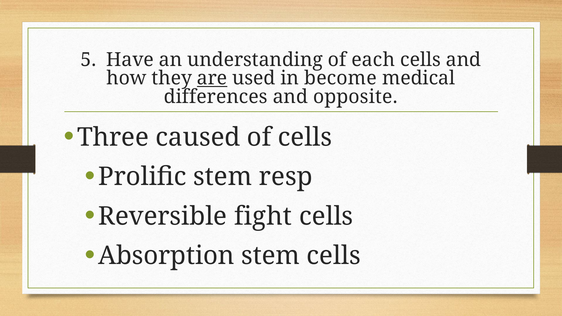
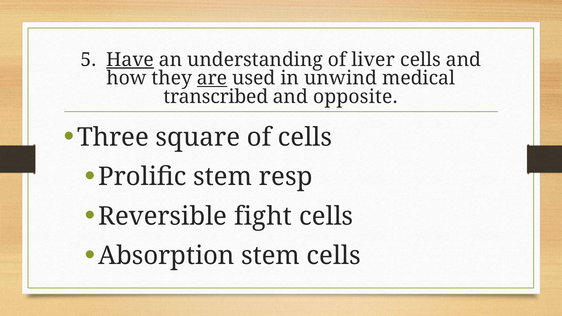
Have underline: none -> present (130, 60)
each: each -> liver (373, 60)
become: become -> unwind (340, 78)
differences: differences -> transcribed (216, 97)
caused: caused -> square (198, 137)
